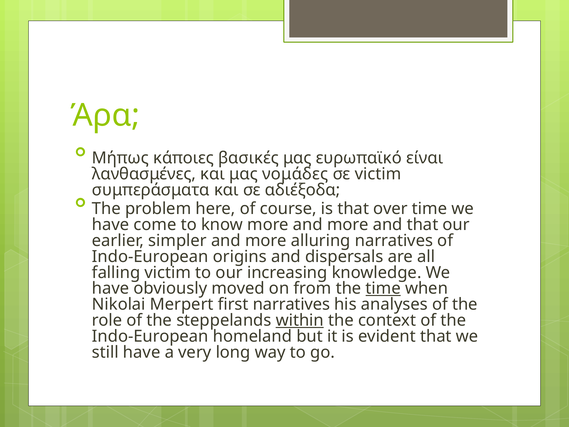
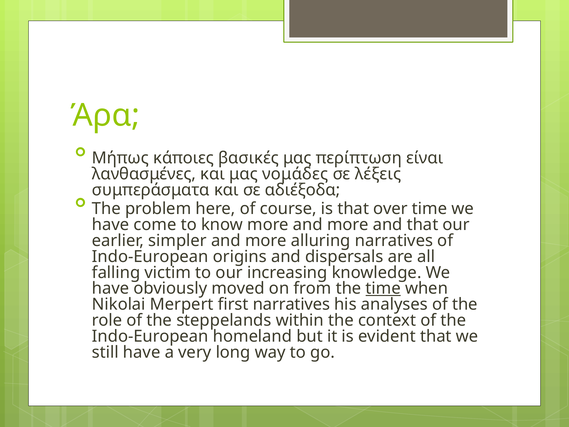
ευρωπαϊκό: ευρωπαϊκό -> περίπτωση (359, 158)
σε victim: victim -> λέξεις (378, 174)
within underline: present -> none (300, 320)
